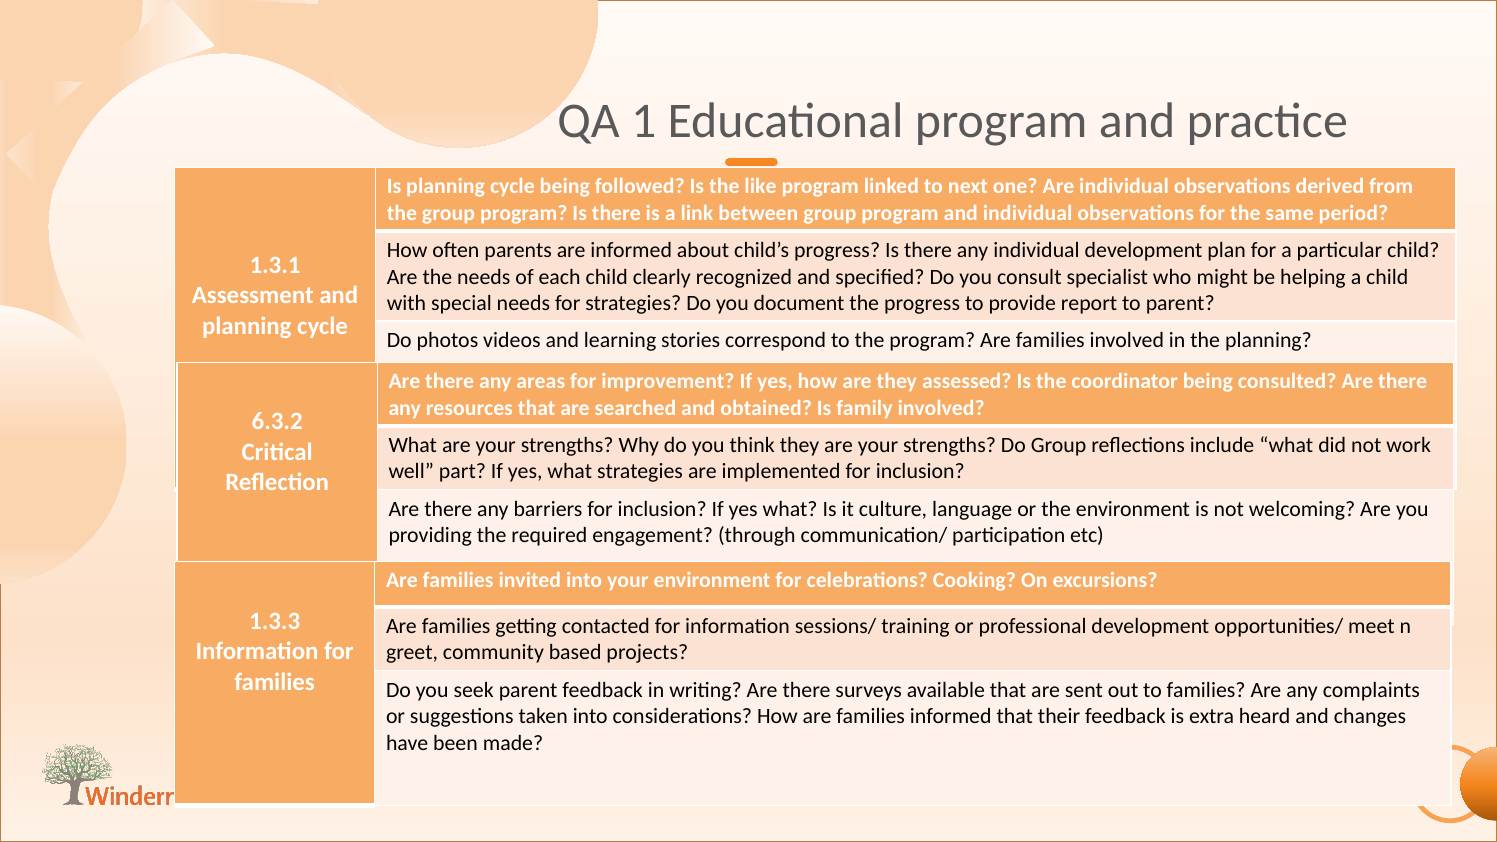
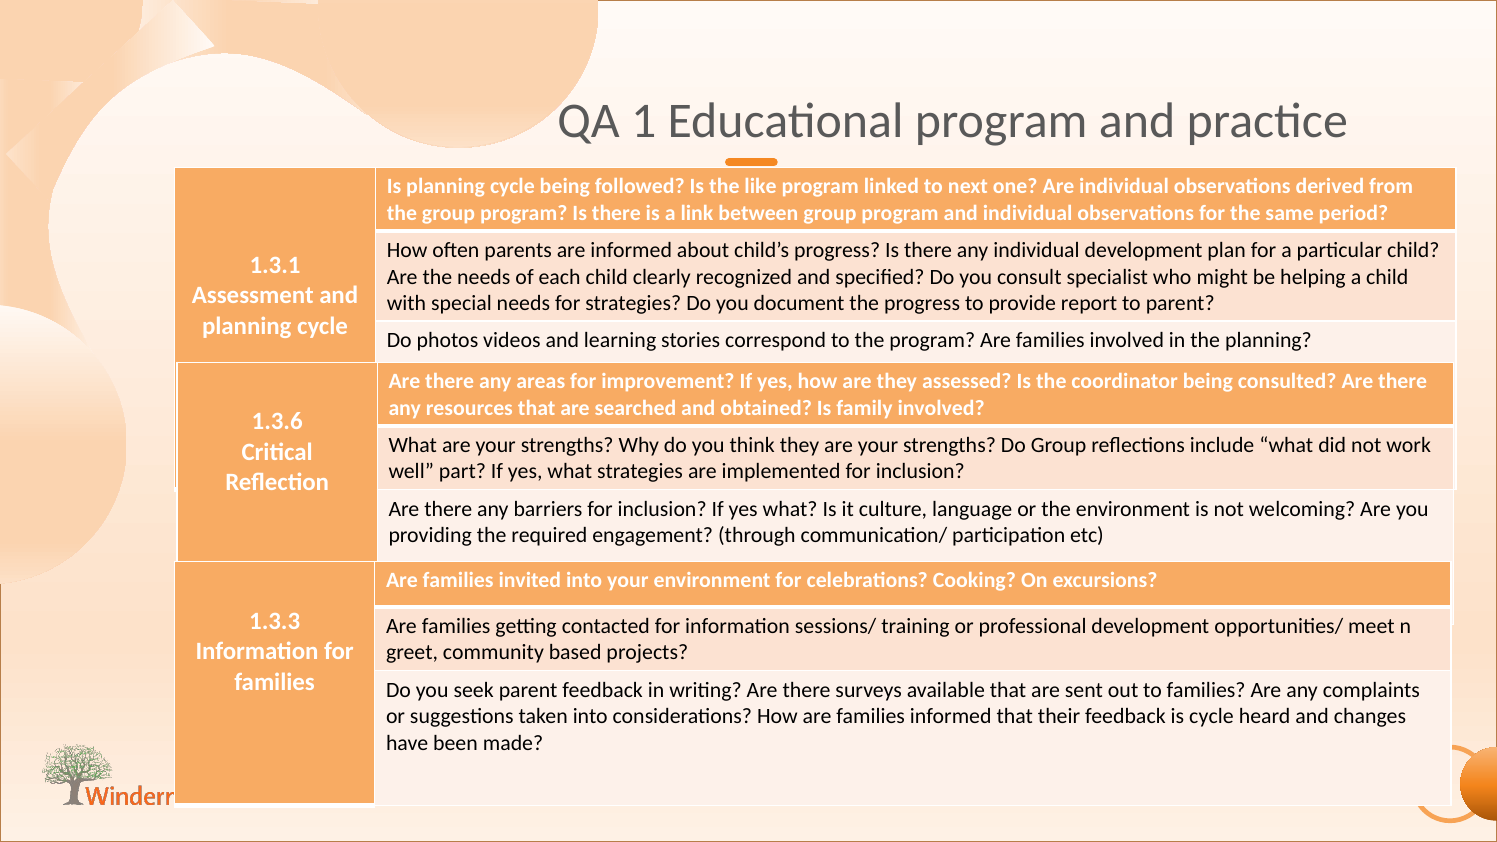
6.3.2: 6.3.2 -> 1.3.6 (277, 422)
is extra: extra -> cycle (1212, 717)
